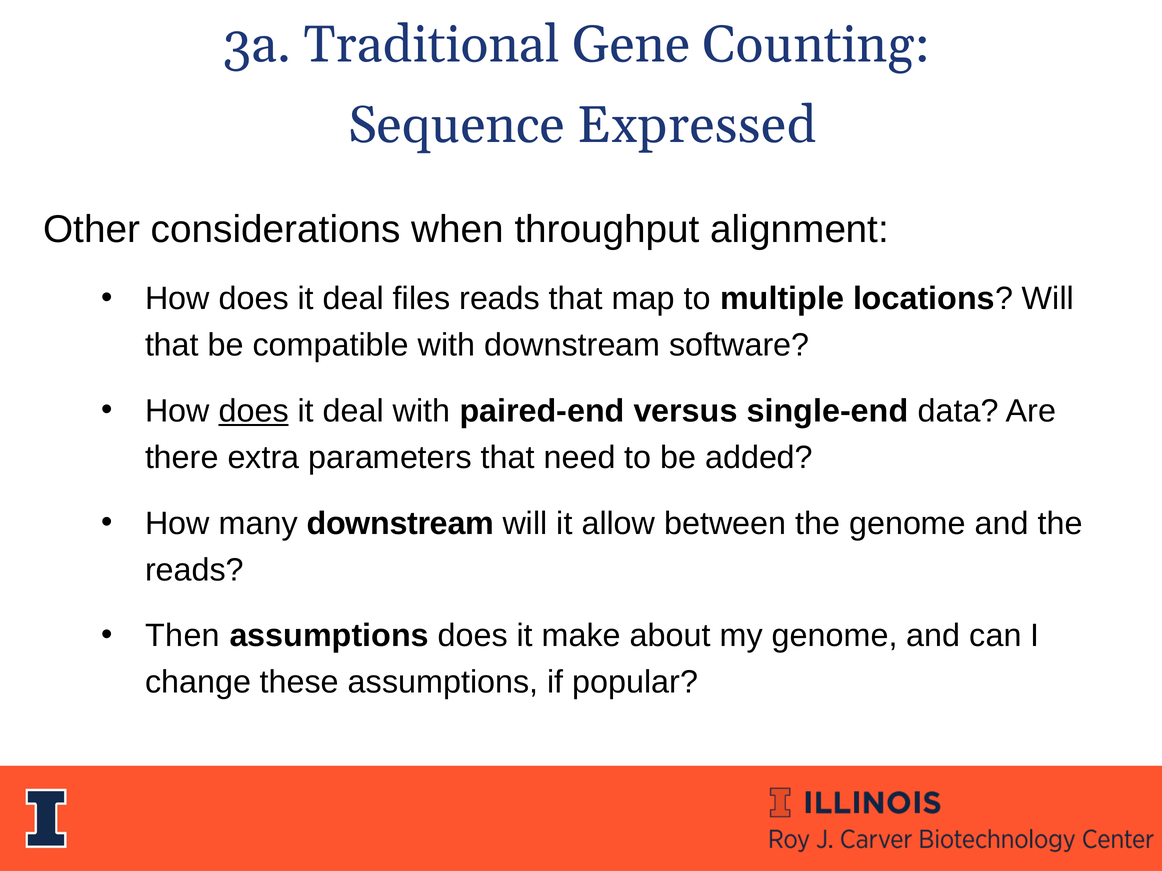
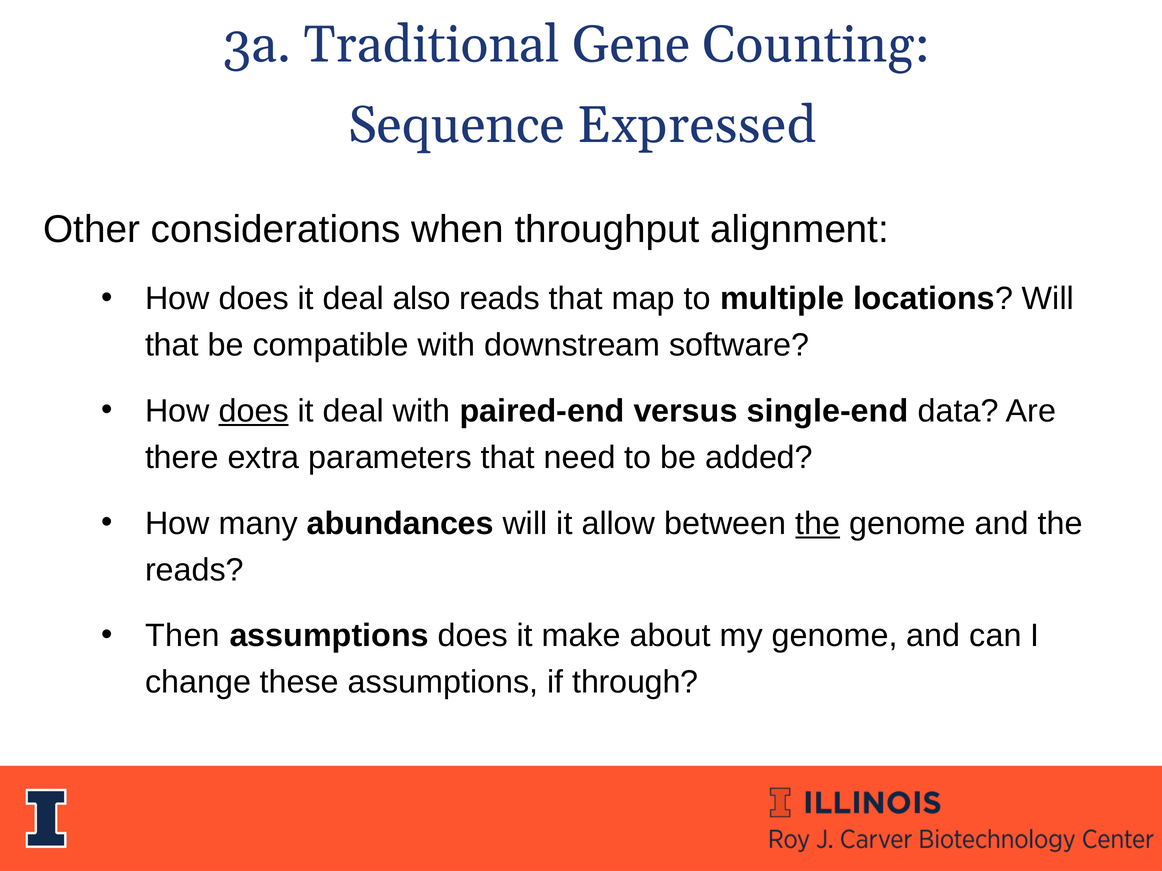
files: files -> also (422, 299)
many downstream: downstream -> abundances (400, 524)
the underline: none -> present (818, 524)
popular: popular -> through (635, 683)
